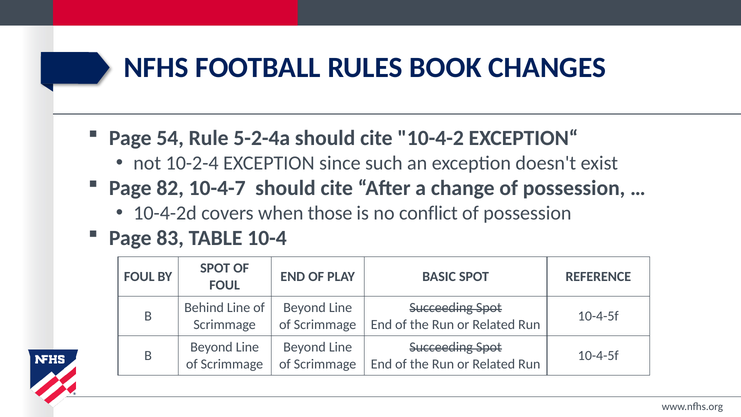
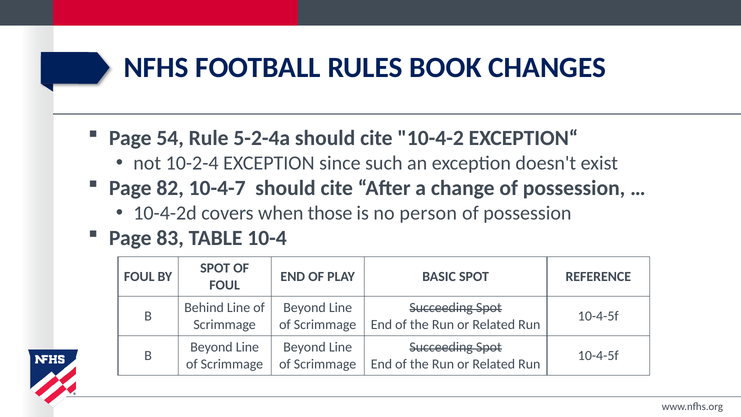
conflict: conflict -> person (428, 213)
